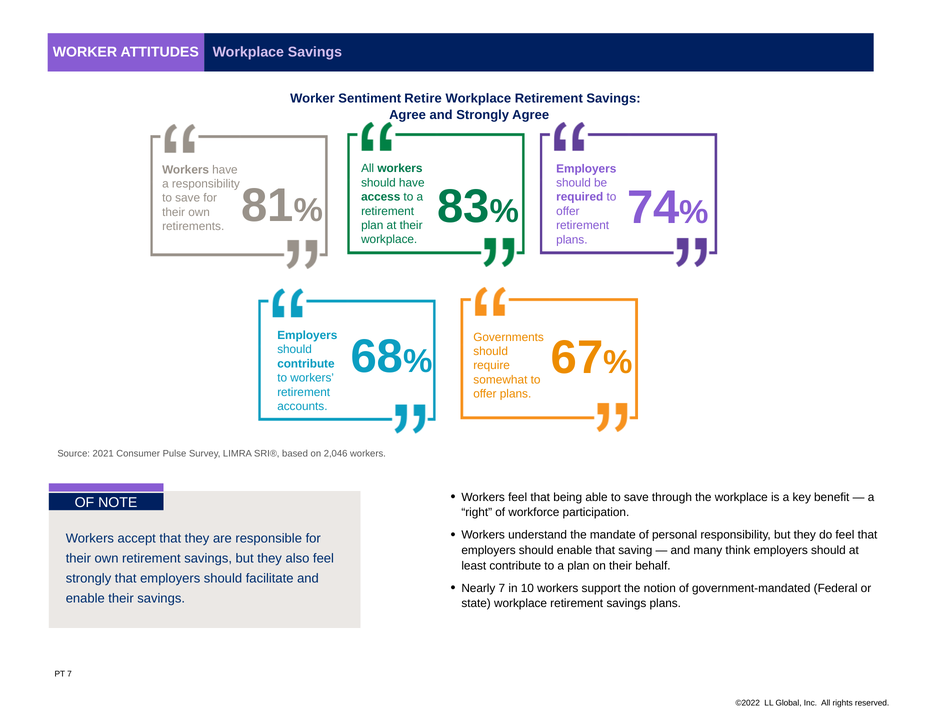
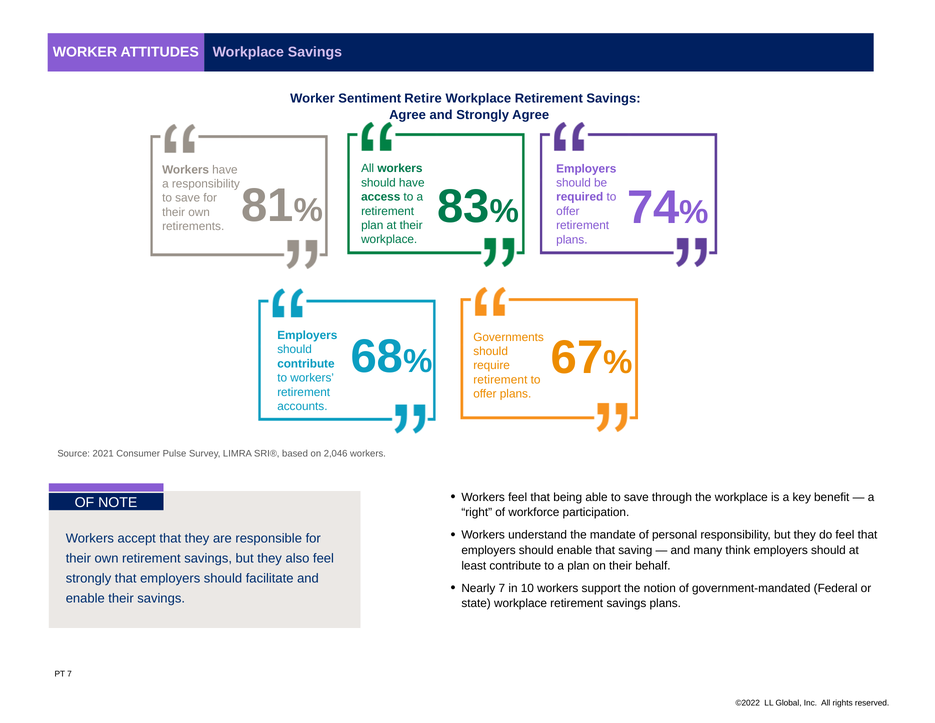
somewhat: somewhat -> retirement (500, 380)
